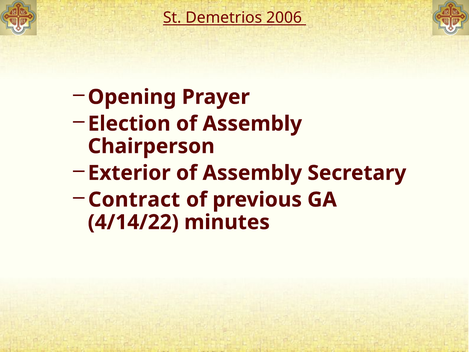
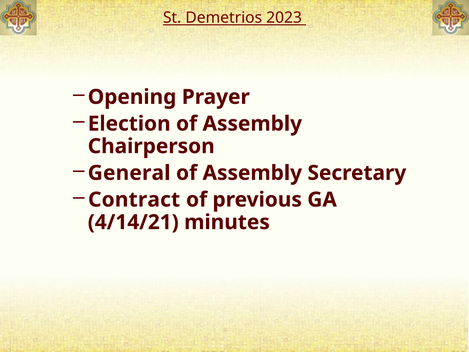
2006: 2006 -> 2023 (284, 18)
Exterior: Exterior -> General (129, 173)
4/14/22: 4/14/22 -> 4/14/21 (133, 222)
